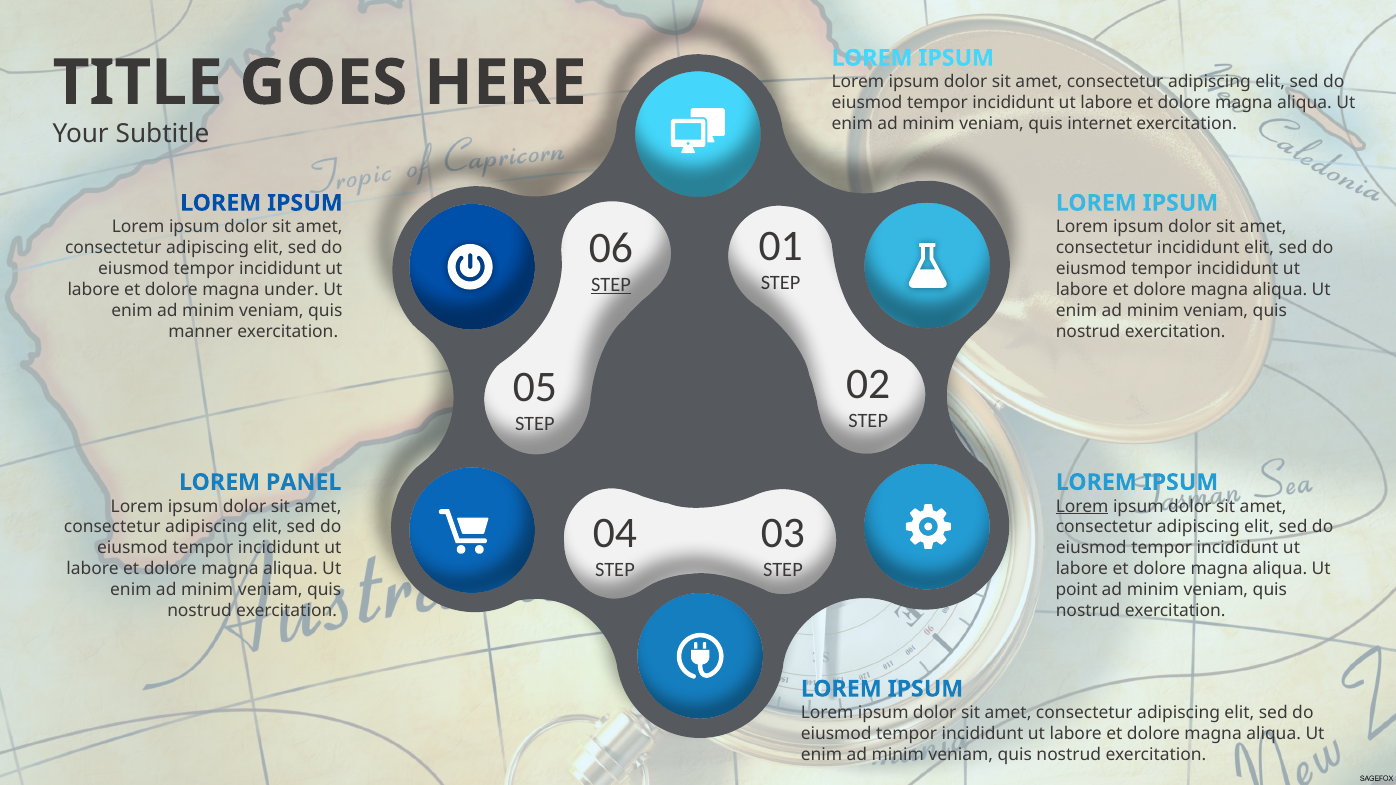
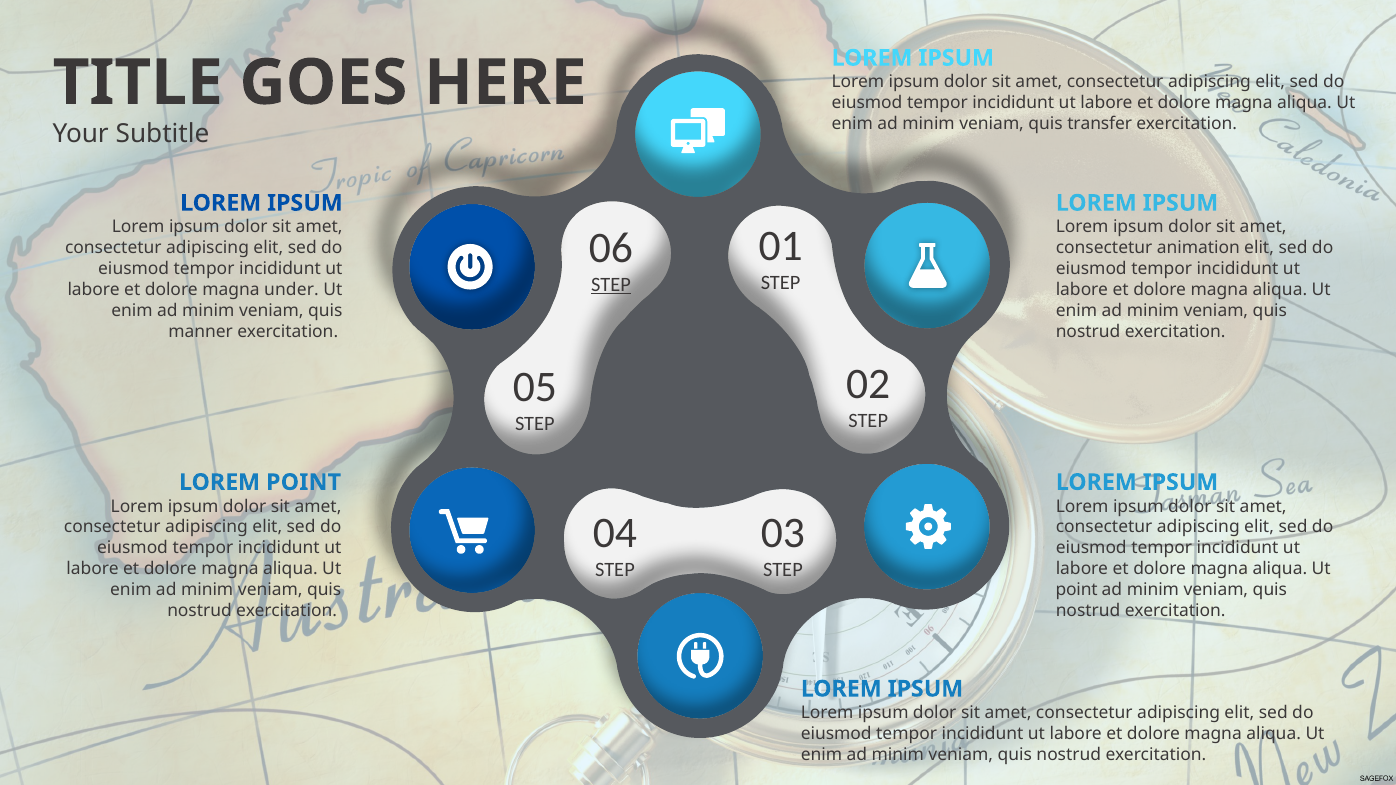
internet: internet -> transfer (1100, 124)
consectetur incididunt: incididunt -> animation (1198, 248)
LOREM PANEL: PANEL -> POINT (304, 482)
Lorem underline: present -> none (1082, 506)
